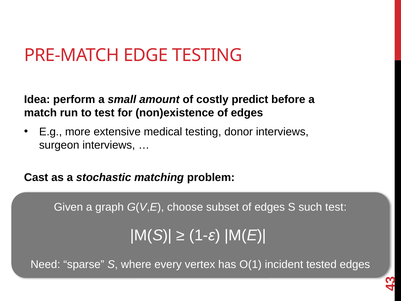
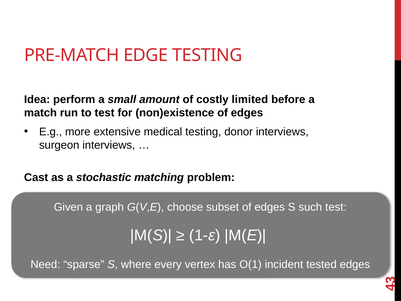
predict: predict -> limited (250, 99)
